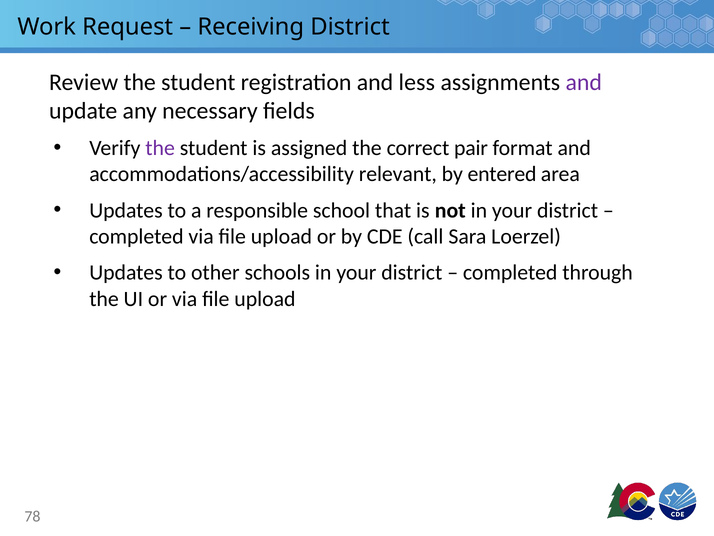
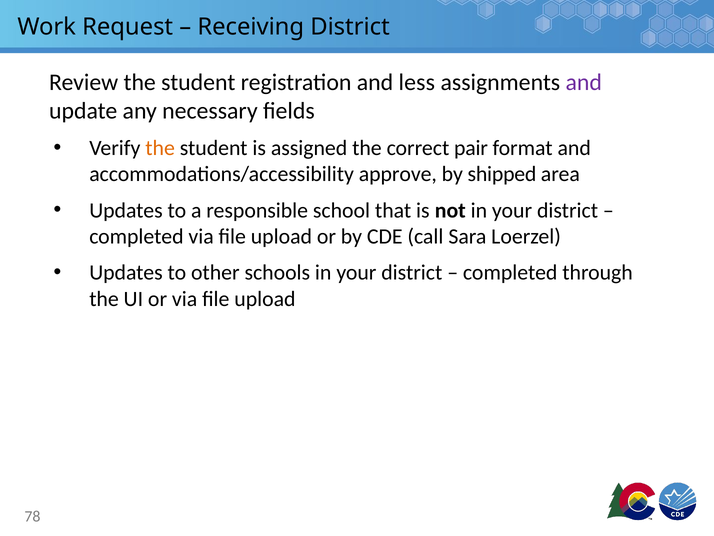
the colour: purple -> orange (160, 148)
relevant: relevant -> approve (398, 174)
entered: entered -> shipped (502, 174)
